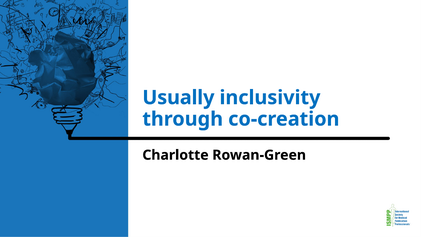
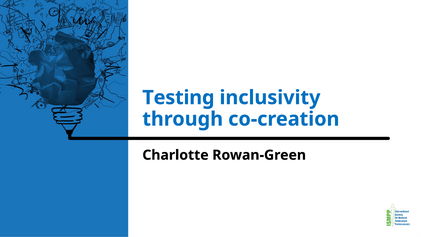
Usually: Usually -> Testing (178, 98)
